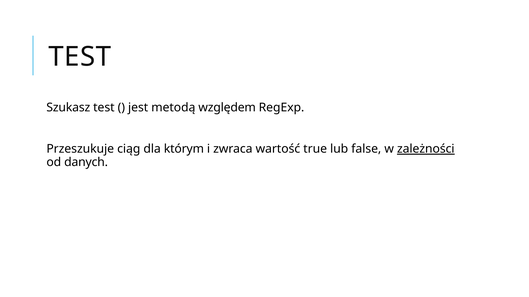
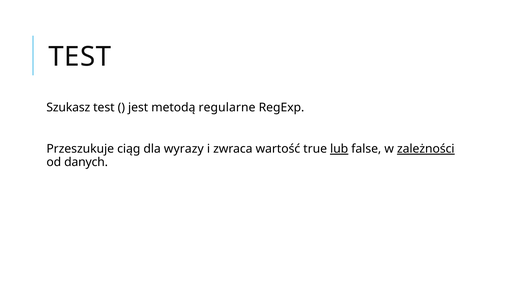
względem: względem -> regularne (227, 108)
którym: którym -> wyrazy (184, 149)
lub underline: none -> present (339, 149)
